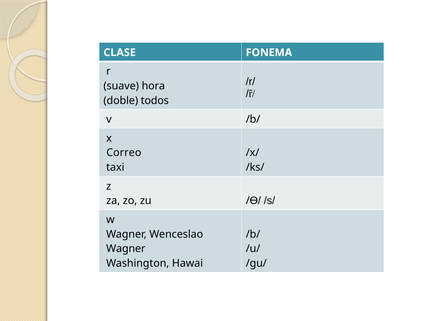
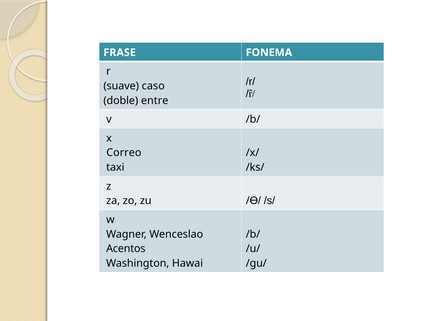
CLASE: CLASE -> FRASE (120, 52)
hora: hora -> caso (153, 86)
todos: todos -> entre (155, 100)
Wagner: Wagner -> Acentos (126, 248)
